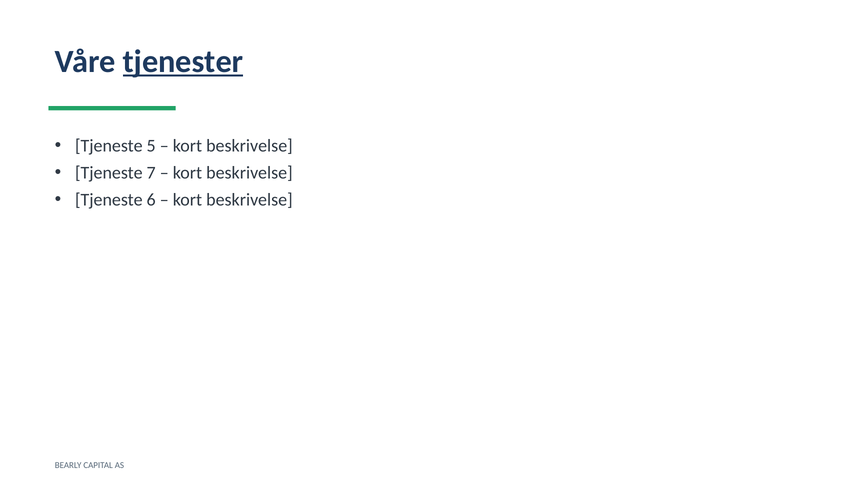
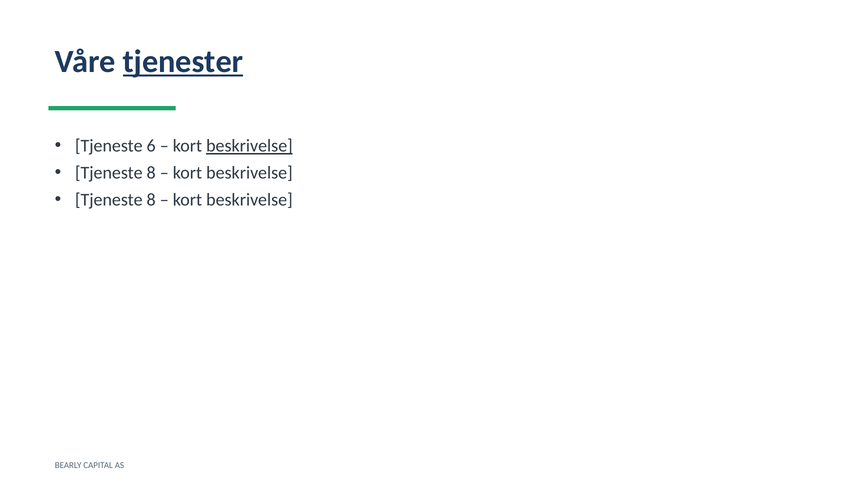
5: 5 -> 6 (151, 146)
beskrivelse underline: none -> present (249, 146)
7: 7 -> 8 (151, 173)
6: 6 -> 8 (151, 200)
